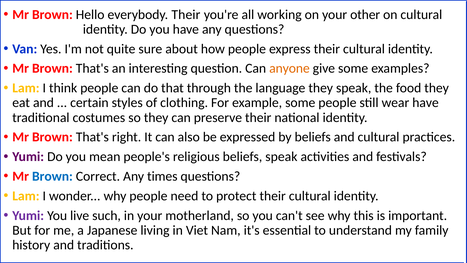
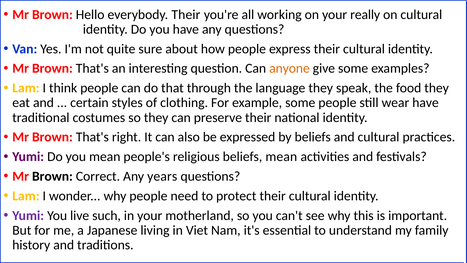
other: other -> really (365, 15)
beliefs speak: speak -> mean (281, 157)
Brown colour: blue -> black (52, 176)
times: times -> years (162, 176)
